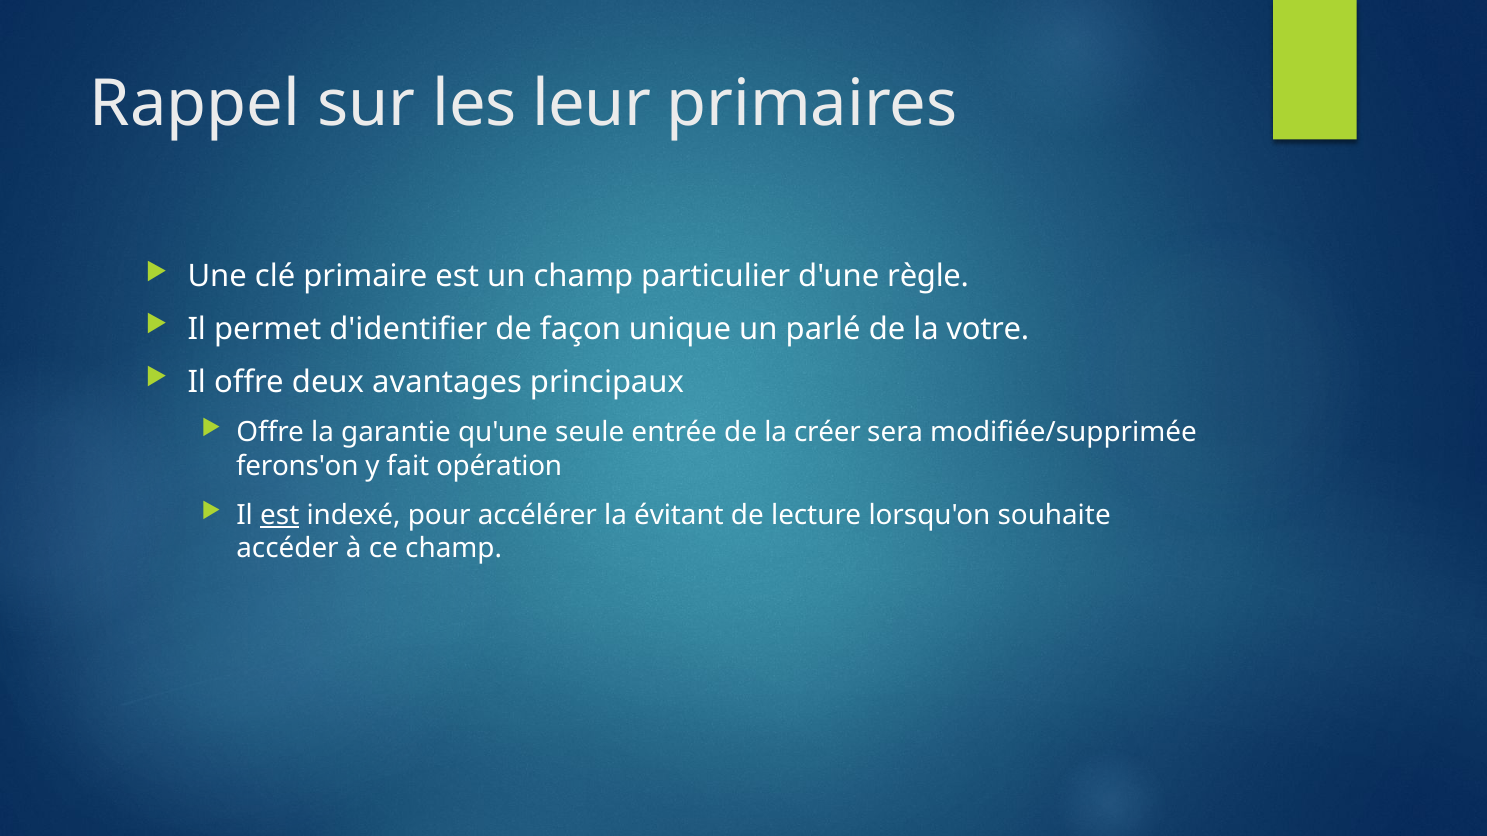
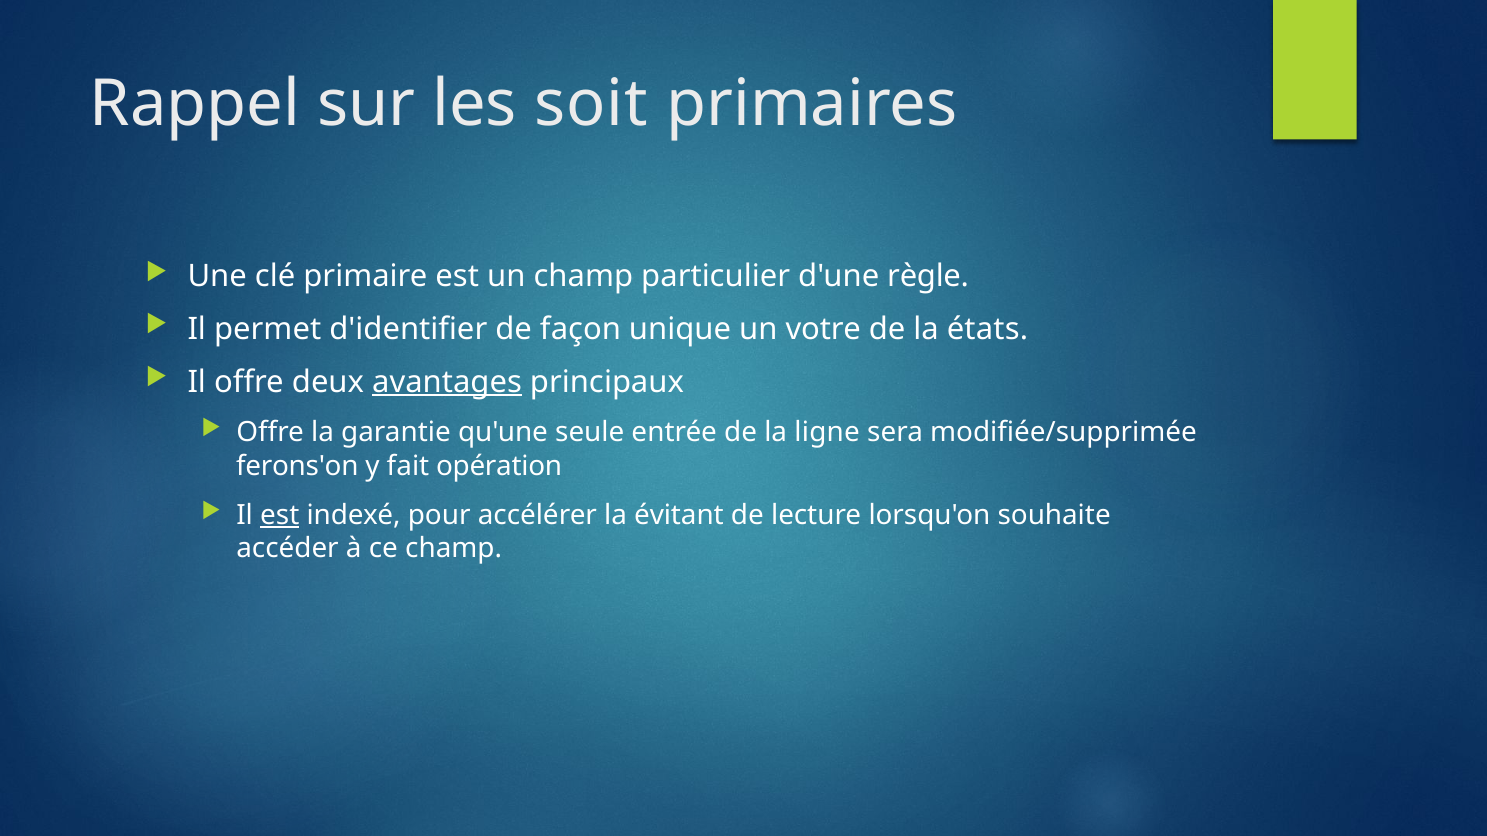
leur: leur -> soit (591, 104)
parlé: parlé -> votre (823, 329)
votre: votre -> états (987, 329)
avantages underline: none -> present (447, 382)
créer: créer -> ligne (827, 433)
